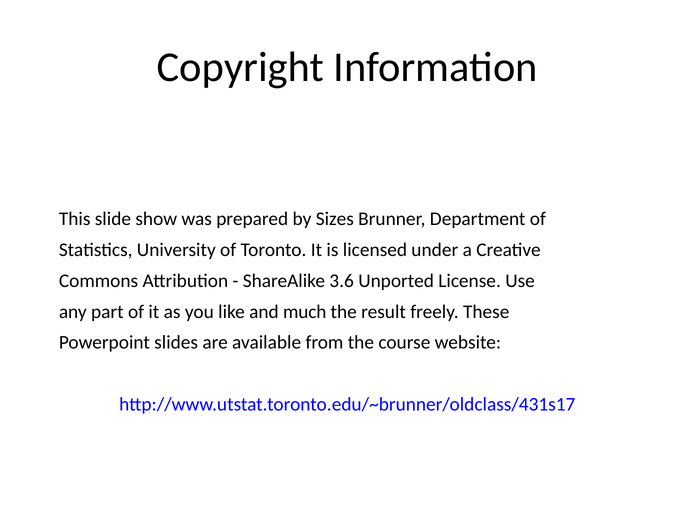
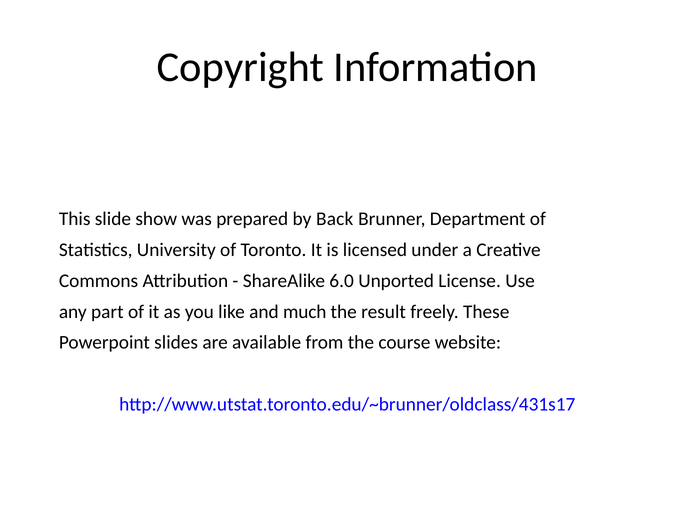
Sizes: Sizes -> Back (335, 219)
3.6: 3.6 -> 6.0 (342, 281)
